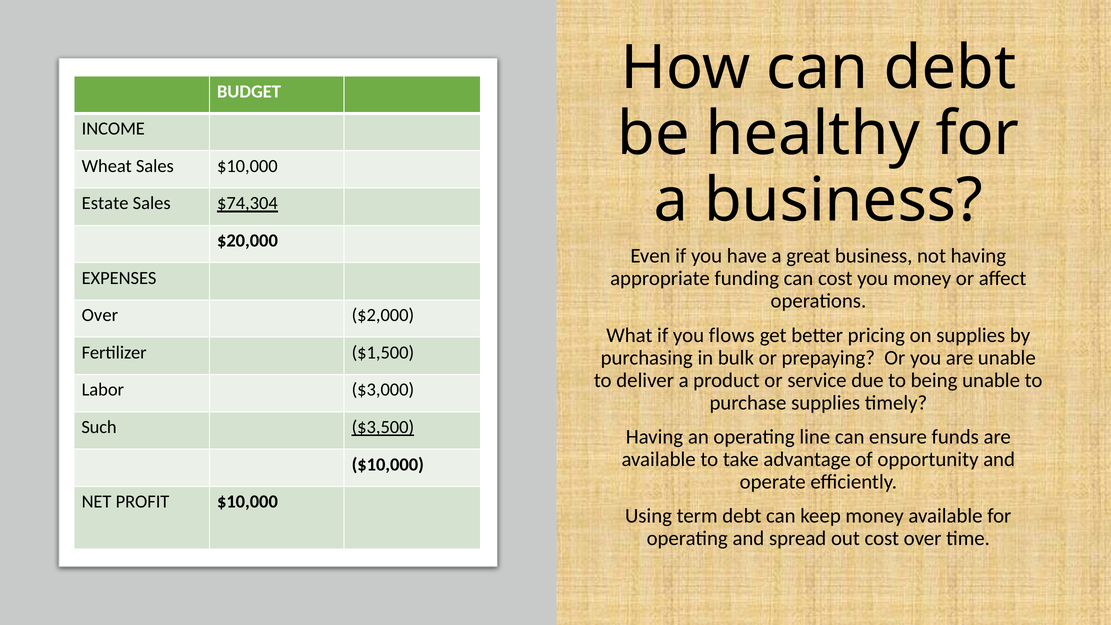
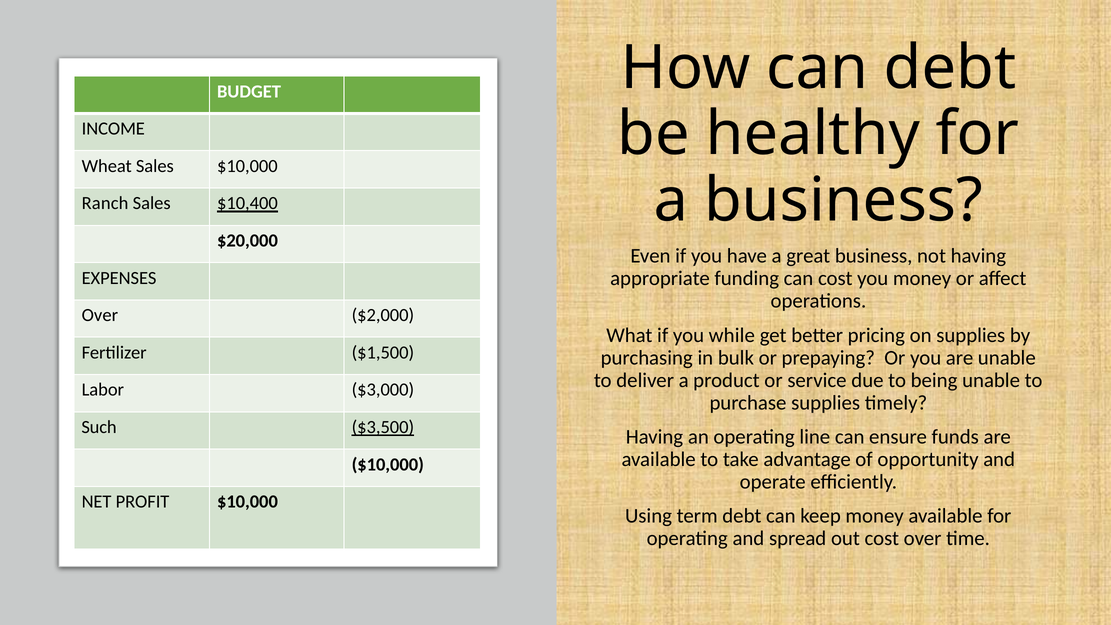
Estate: Estate -> Ranch (105, 203)
$74,304: $74,304 -> $10,400 (247, 203)
flows: flows -> while (732, 335)
